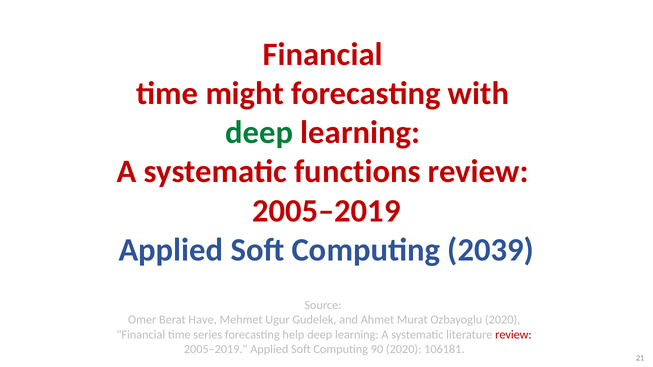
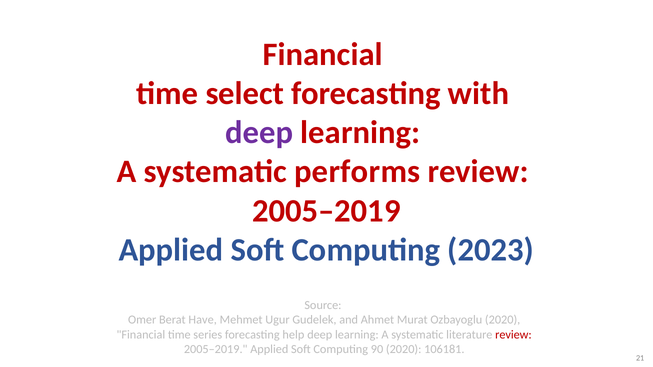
might: might -> select (245, 94)
deep colour: green -> purple (259, 133)
functions: functions -> performs (357, 172)
2039: 2039 -> 2023 (491, 250)
